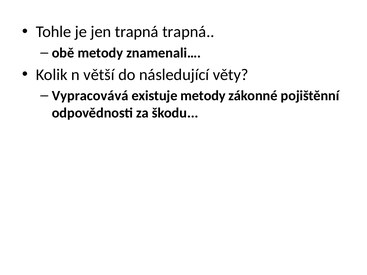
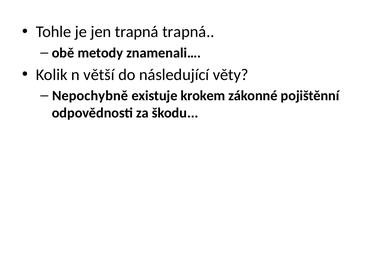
Vypracovává: Vypracovává -> Nepochybně (90, 96)
existuje metody: metody -> krokem (203, 96)
